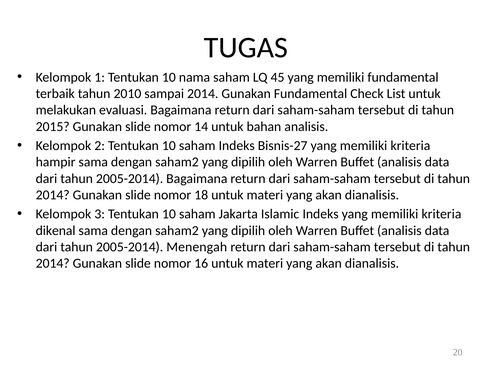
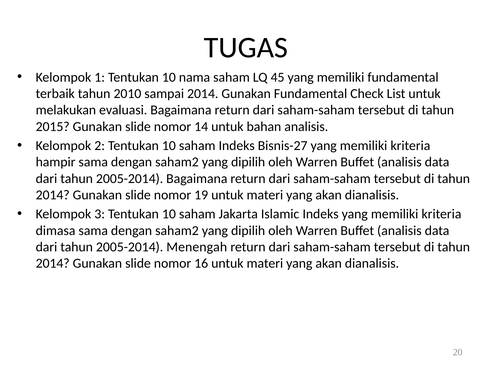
18: 18 -> 19 (201, 195)
dikenal: dikenal -> dimasa (56, 231)
